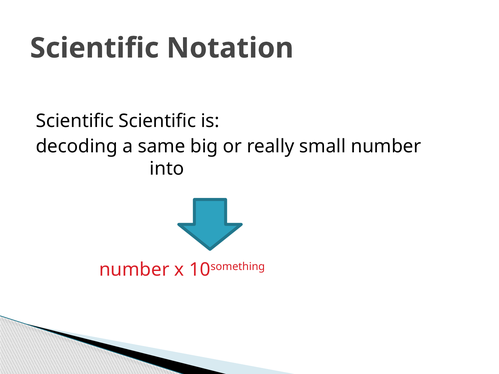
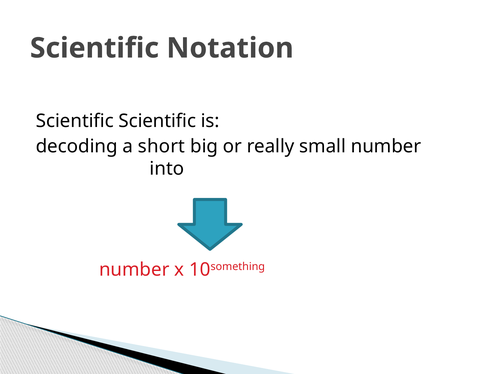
same: same -> short (162, 146)
